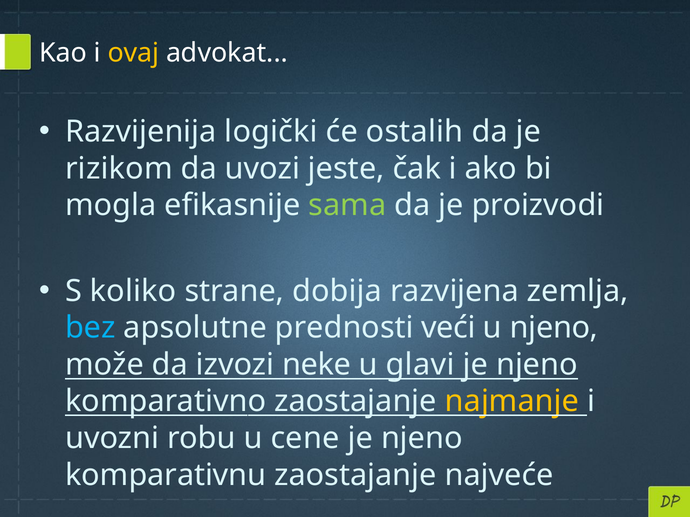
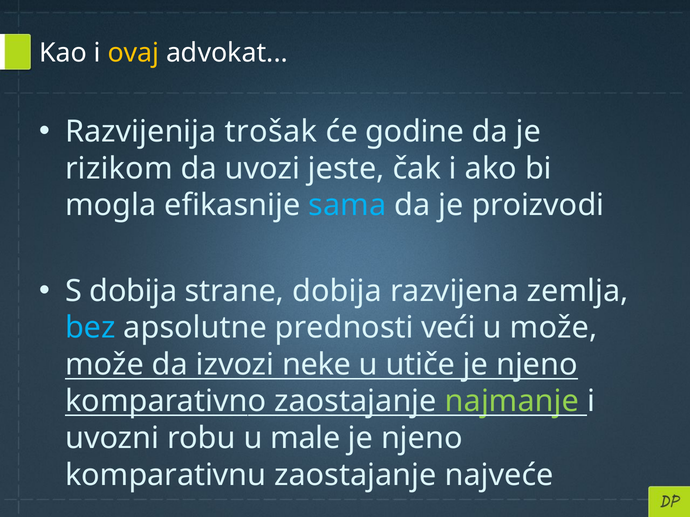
logički: logički -> trošak (271, 132)
ostalih: ostalih -> godine (415, 132)
sama colour: light green -> light blue (347, 205)
S koliko: koliko -> dobija (133, 291)
u njeno: njeno -> može (554, 328)
glavi: glavi -> utiče (420, 365)
najmanje colour: yellow -> light green (512, 402)
cene: cene -> male (305, 439)
